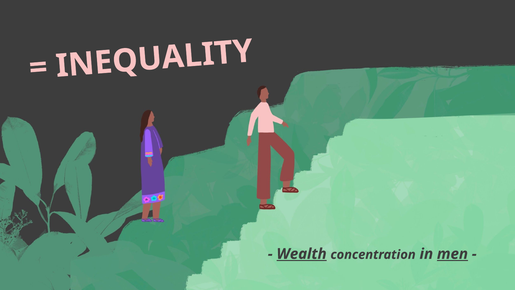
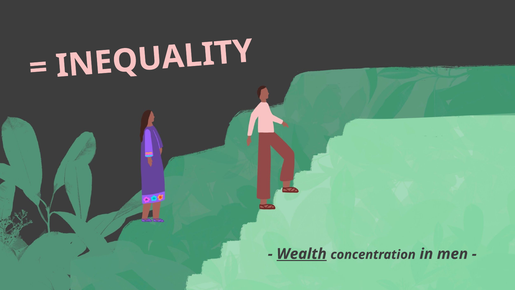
men underline: present -> none (452, 254)
